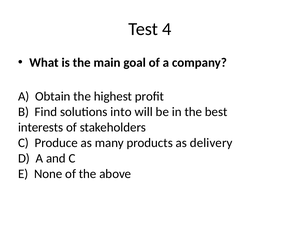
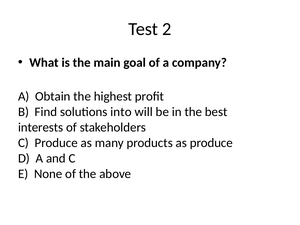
4: 4 -> 2 (167, 29)
as delivery: delivery -> produce (211, 143)
